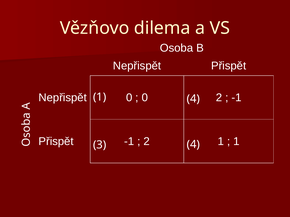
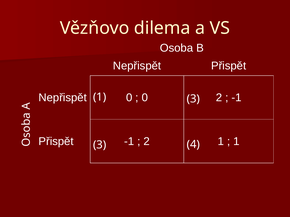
1 4: 4 -> 3 (193, 99)
